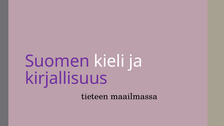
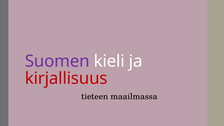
kirjallisuus colour: purple -> red (66, 78)
